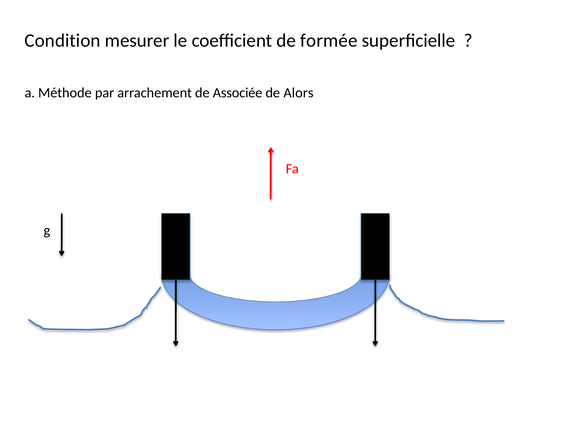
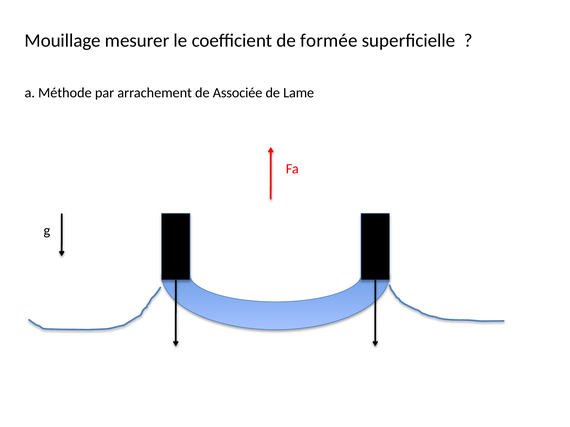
Condition: Condition -> Mouillage (63, 40)
Alors: Alors -> Lame (299, 93)
